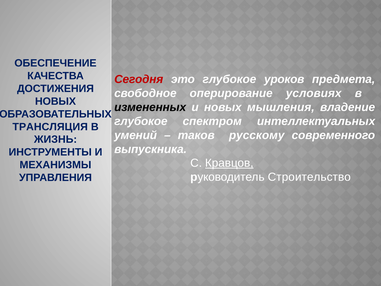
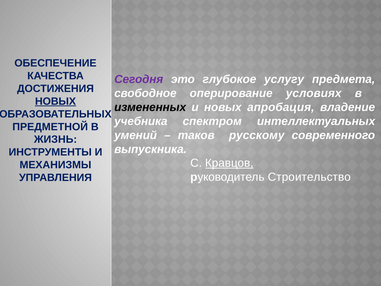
Сегодня colour: red -> purple (139, 79)
уроков: уроков -> услугу (284, 79)
НОВЫХ underline: none -> present (55, 101)
мышления: мышления -> апробация (281, 107)
глубокое: глубокое -> учебника (141, 121)
ТРАНСЛЯЦИЯ: ТРАНСЛЯЦИЯ -> ПРЕДМЕТНОЙ (50, 127)
